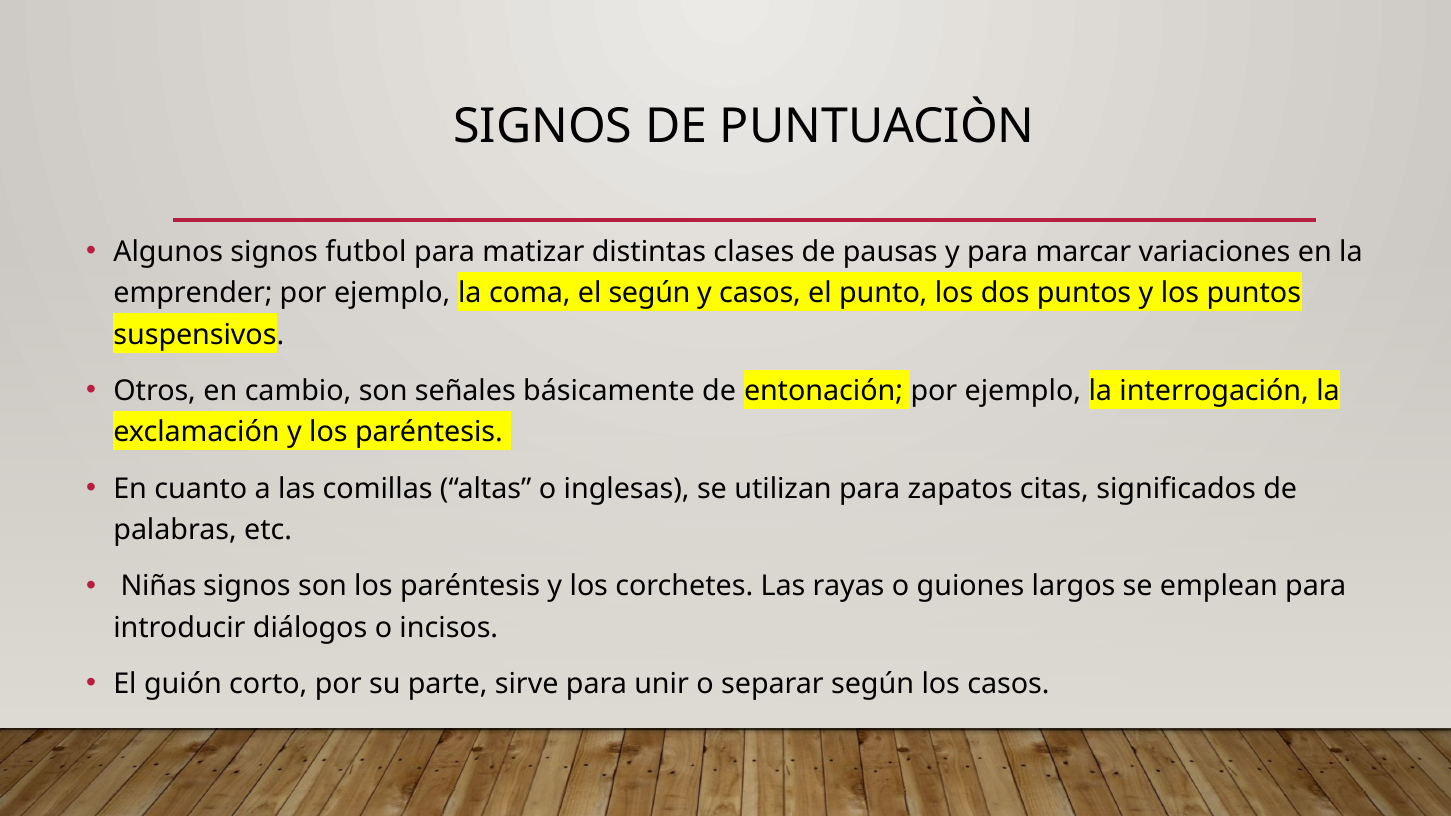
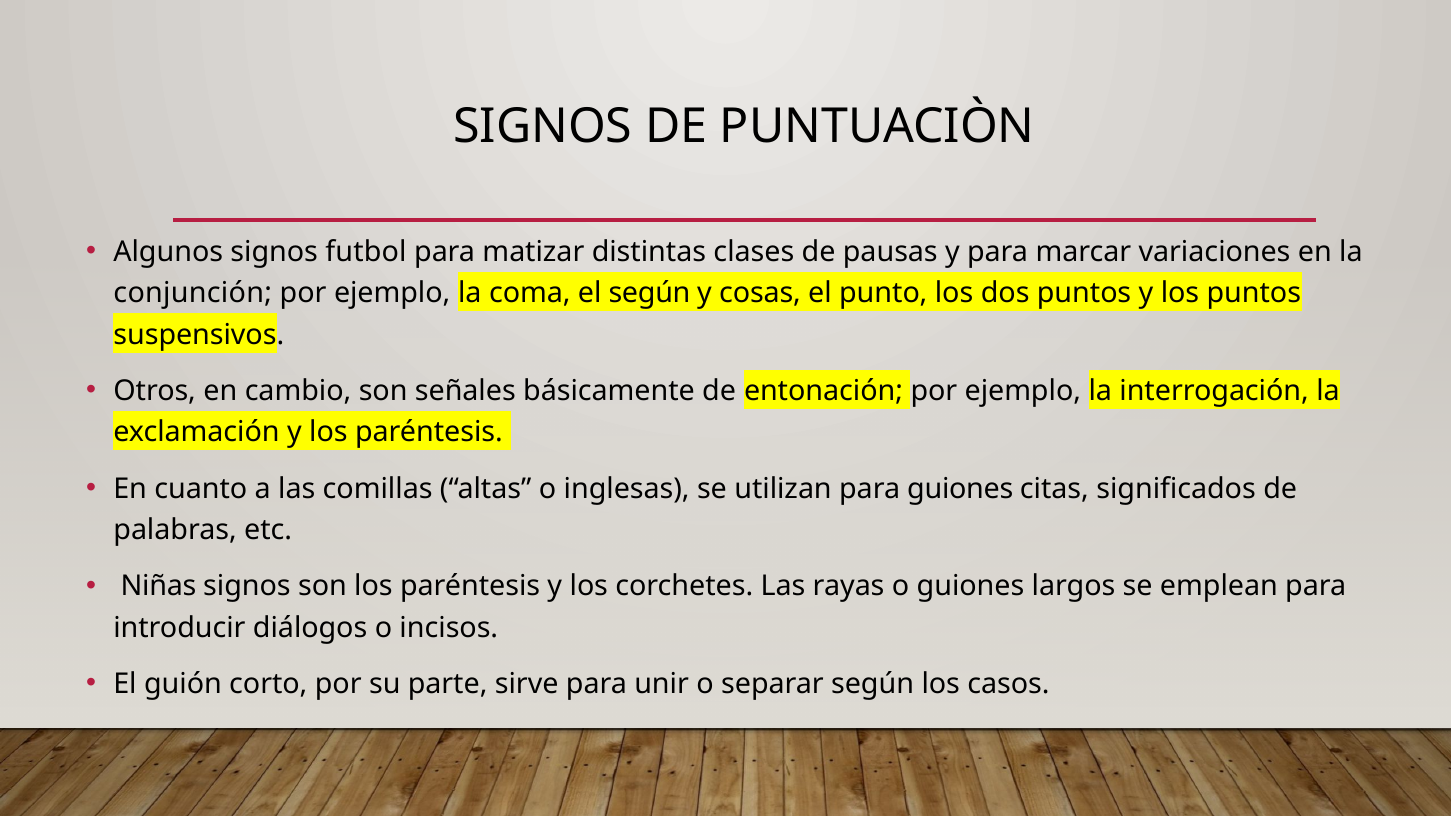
emprender: emprender -> conjunción (193, 293)
y casos: casos -> cosas (760, 293)
para zapatos: zapatos -> guiones (960, 489)
